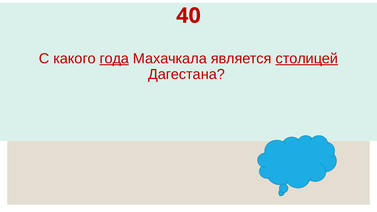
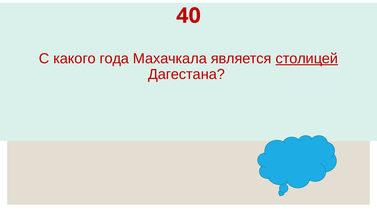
года underline: present -> none (114, 59)
